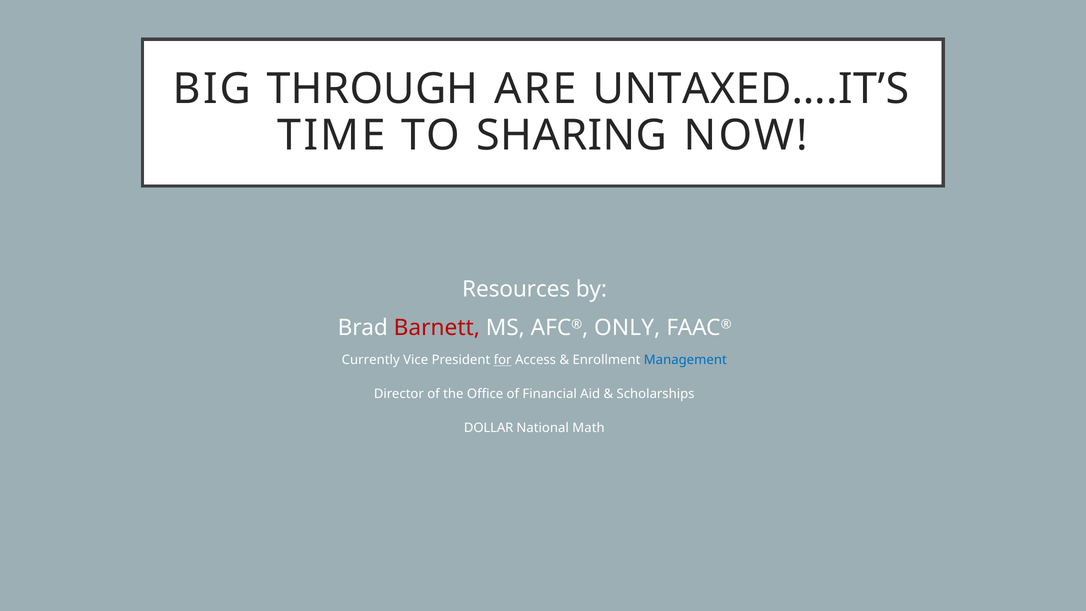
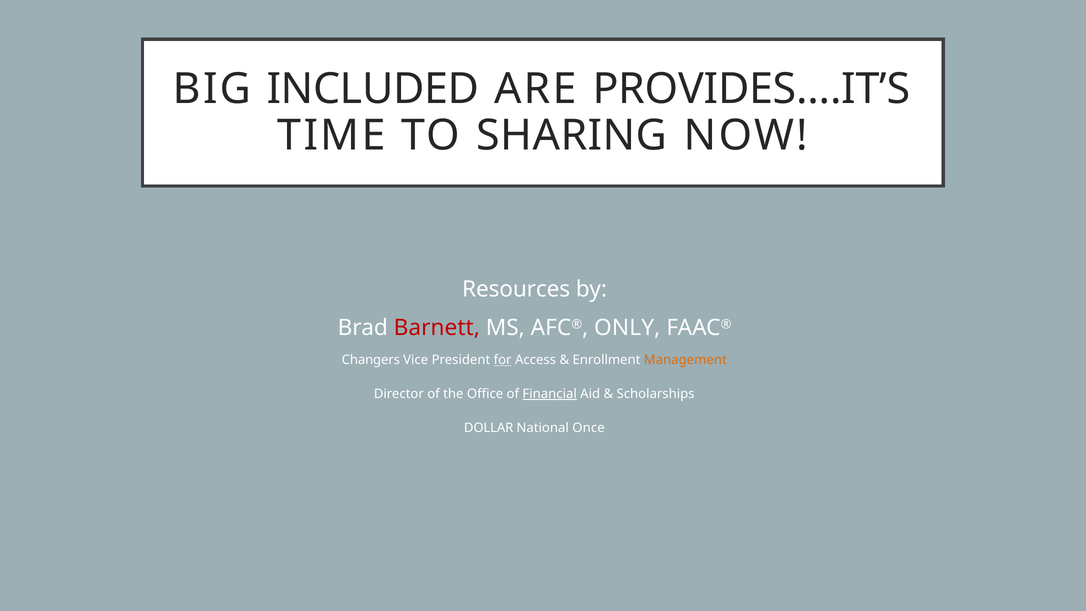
THROUGH: THROUGH -> INCLUDED (373, 89)
UNTAXED….IT’S: UNTAXED….IT’S -> PROVIDES….IT’S (751, 89)
Currently: Currently -> Changers (371, 360)
Management colour: blue -> orange (685, 360)
Financial underline: none -> present (550, 394)
Math: Math -> Once (588, 428)
